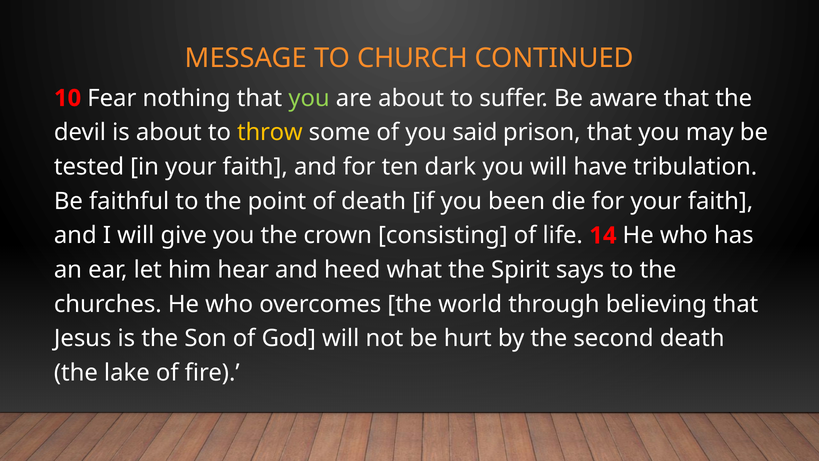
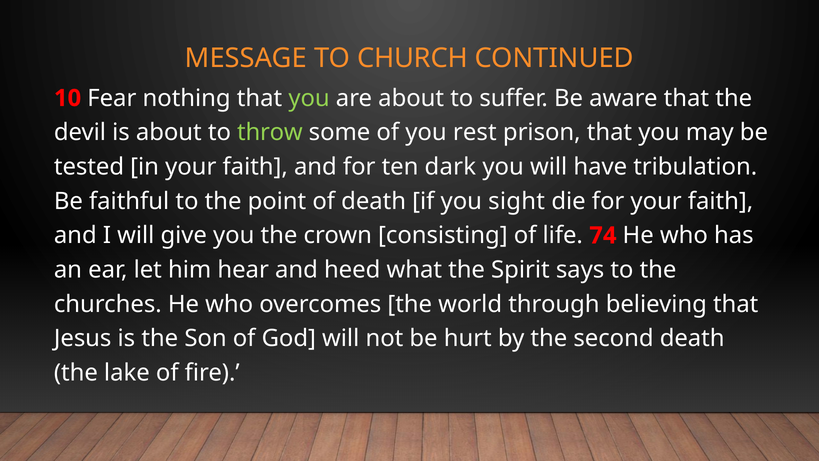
throw colour: yellow -> light green (270, 132)
said: said -> rest (475, 132)
been: been -> sight (517, 201)
14: 14 -> 74 (603, 235)
